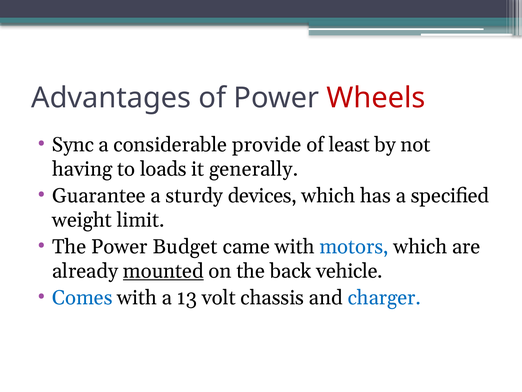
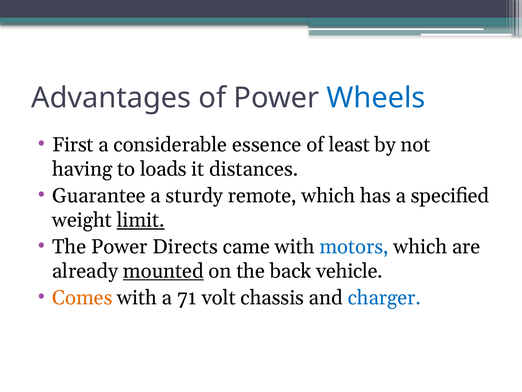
Wheels colour: red -> blue (376, 98)
Sync: Sync -> First (73, 145)
provide: provide -> essence (267, 145)
generally: generally -> distances (254, 169)
devices: devices -> remote (262, 196)
limit underline: none -> present (141, 220)
Budget: Budget -> Directs (185, 246)
Comes colour: blue -> orange (82, 297)
13: 13 -> 71 (187, 297)
